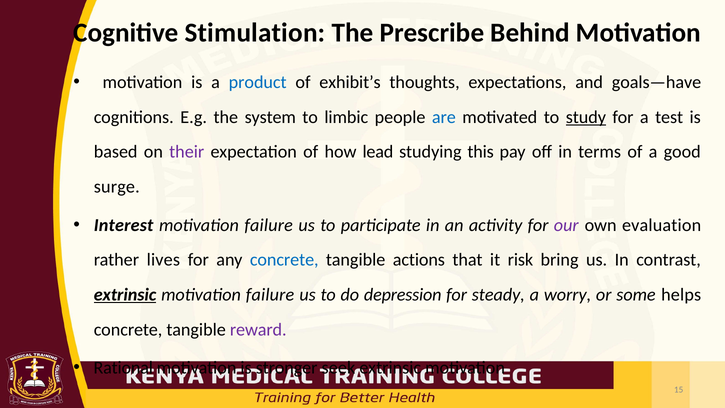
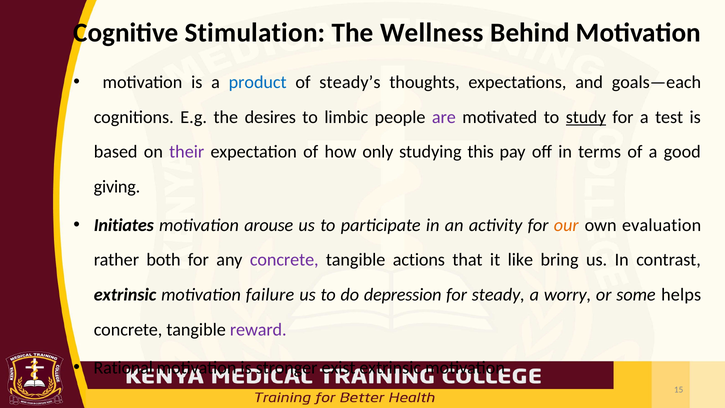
Prescribe: Prescribe -> Wellness (432, 33)
exhibit’s: exhibit’s -> steady’s (350, 82)
goals—have: goals—have -> goals—each (656, 82)
system: system -> desires (270, 117)
are colour: blue -> purple (444, 117)
lead: lead -> only (378, 152)
surge: surge -> giving (117, 187)
Interest: Interest -> Initiates (124, 225)
failure: failure -> arouse (269, 225)
our colour: purple -> orange (566, 225)
lives: lives -> both (164, 260)
concrete colour: blue -> purple (284, 260)
risk: risk -> like (520, 260)
extrinsic underline: present -> none (125, 295)
seek: seek -> exist (339, 368)
